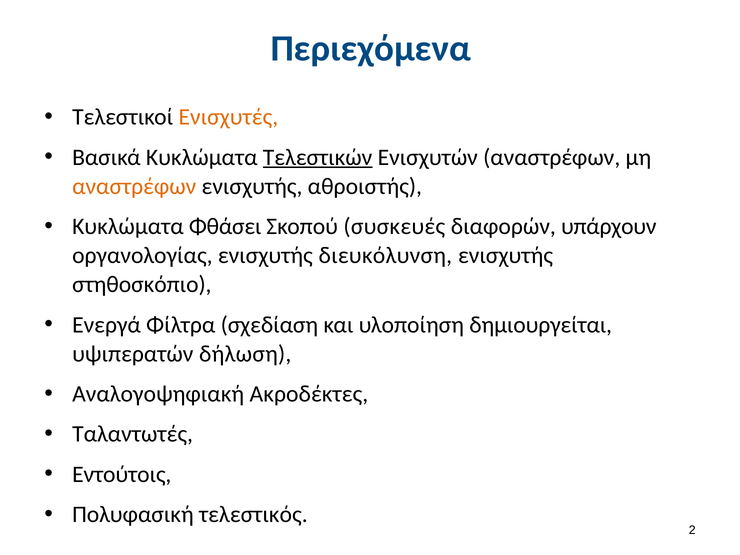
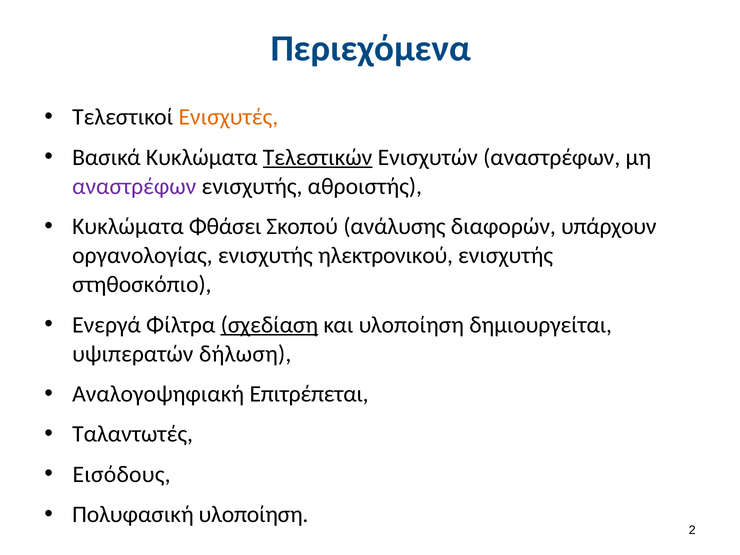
αναστρέφων colour: orange -> purple (134, 186)
συσκευές: συσκευές -> ανάλυσης (394, 226)
διευκόλυνση: διευκόλυνση -> ηλεκτρονικού (386, 256)
σχεδίαση underline: none -> present (269, 325)
Ακροδέκτες: Ακροδέκτες -> Επιτρέπεται (309, 394)
Εντούτοις: Εντούτοις -> Εισόδους (122, 474)
Πολυφασική τελεστικός: τελεστικός -> υλοποίηση (254, 514)
